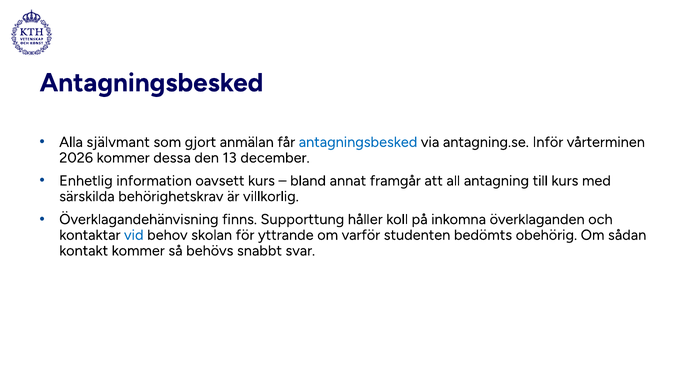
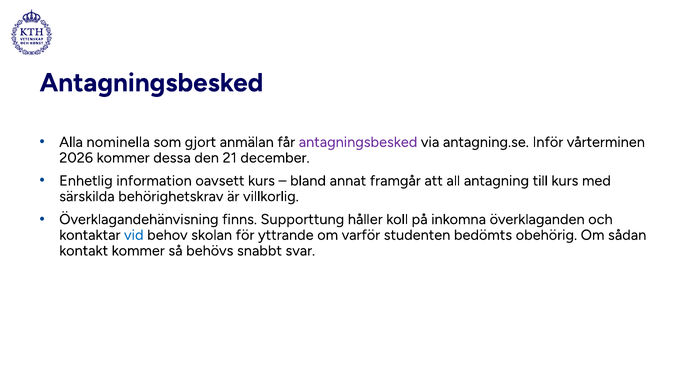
självmant: självmant -> nominella (118, 142)
antagningsbesked colour: blue -> purple (358, 142)
13: 13 -> 21 (230, 158)
